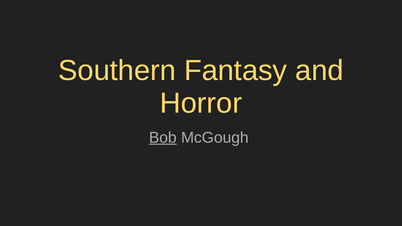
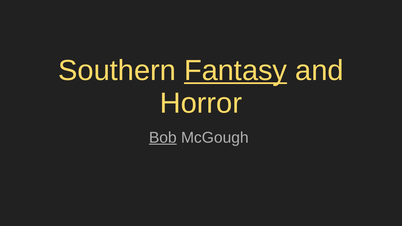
Fantasy underline: none -> present (236, 71)
